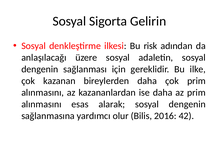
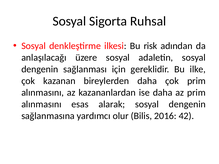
Gelirin: Gelirin -> Ruhsal (148, 21)
